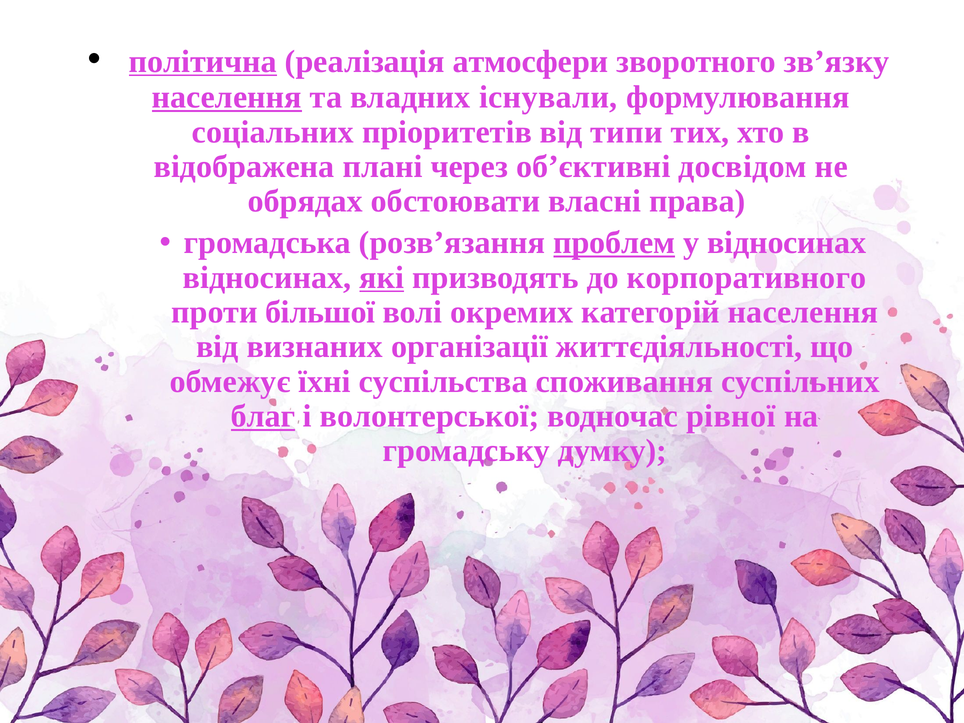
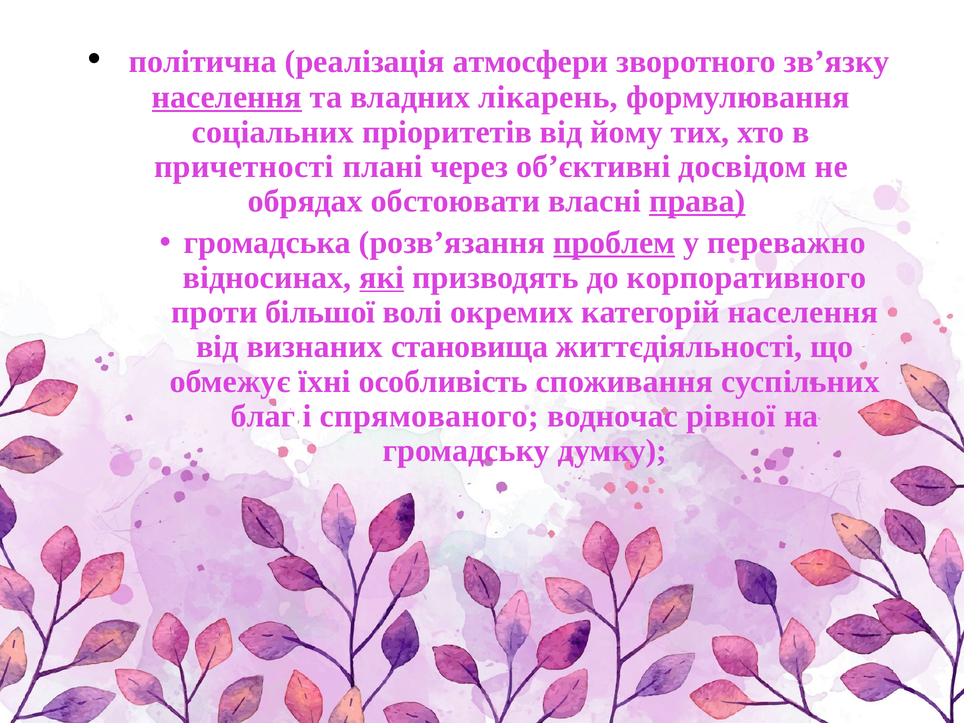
політична underline: present -> none (203, 61)
існували: існували -> лікарень (548, 97)
типи: типи -> йому (627, 132)
відображена: відображена -> причетності (244, 167)
права underline: none -> present (697, 201)
у відносинах: відносинах -> переважно (786, 243)
організації: організації -> становища (470, 347)
суспільства: суспільства -> особливість (443, 381)
благ underline: present -> none (263, 416)
волонтерської: волонтерської -> спрямованого (429, 416)
